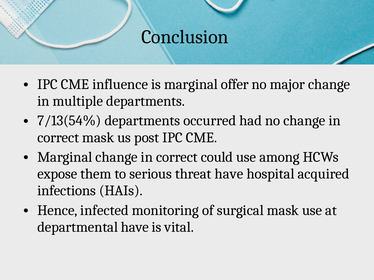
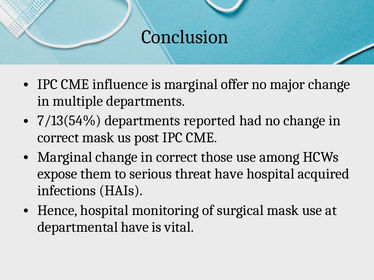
occurred: occurred -> reported (210, 121)
could: could -> those (217, 157)
Hence infected: infected -> hospital (104, 211)
